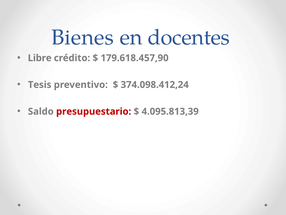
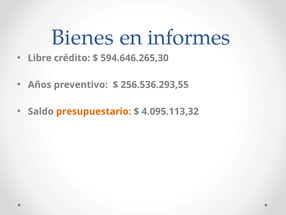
docentes: docentes -> informes (189, 37)
179.618.457,90: 179.618.457,90 -> 594.646.265,30 (135, 58)
Tesis: Tesis -> Años (40, 85)
374.098.412,24: 374.098.412,24 -> 256.536.293,55 (155, 85)
presupuestario colour: red -> orange (94, 111)
4.095.813,39: 4.095.813,39 -> 4.095.113,32 (170, 111)
